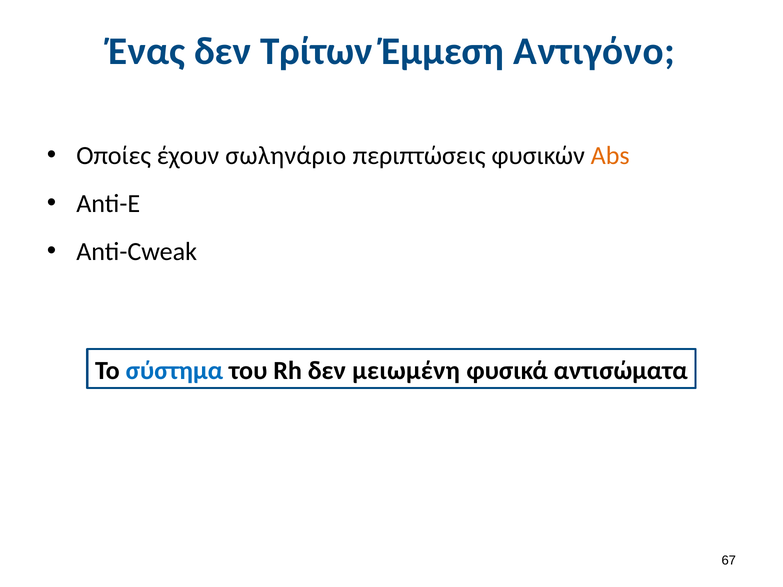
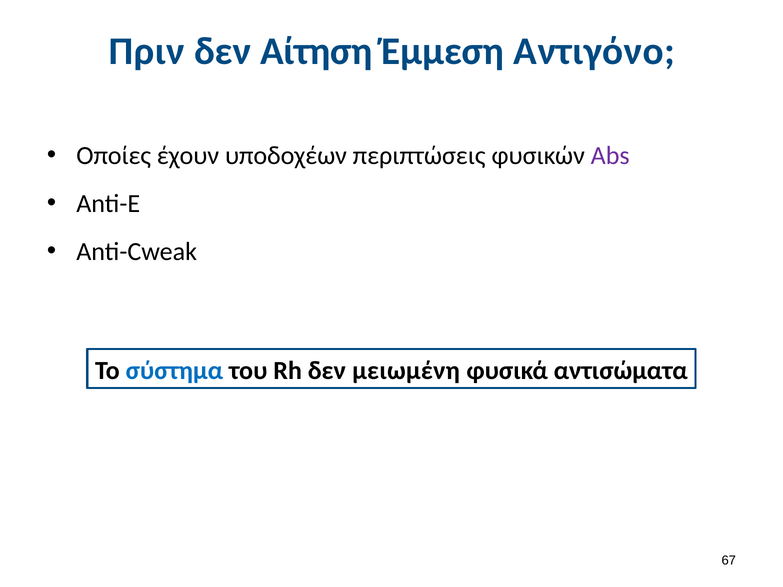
Ένας: Ένας -> Πριν (147, 52)
Τρίτων: Τρίτων -> Αίτηση (316, 52)
σωληνάριο: σωληνάριο -> υποδοχέων (286, 156)
Abs colour: orange -> purple (610, 156)
